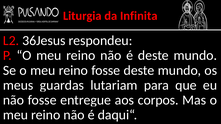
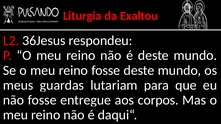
Infinita: Infinita -> Exaltou (139, 16)
